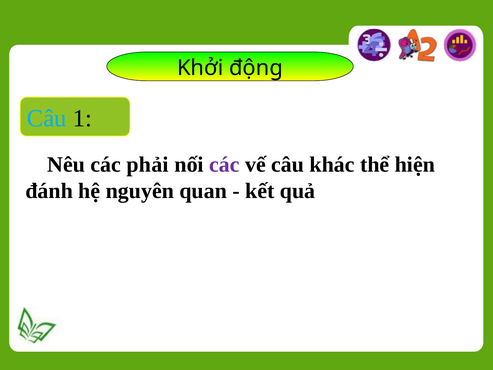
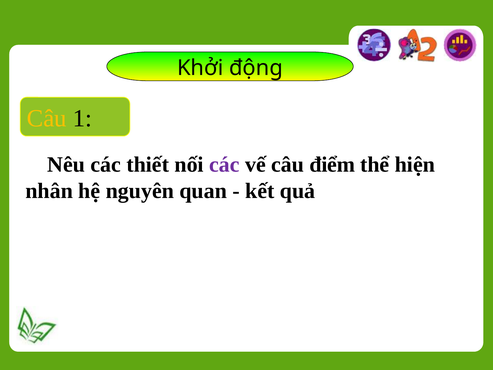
Câu colour: light blue -> yellow (47, 118)
phải: phải -> thiết (148, 164)
khác: khác -> điểm (332, 164)
đánh: đánh -> nhân (49, 191)
